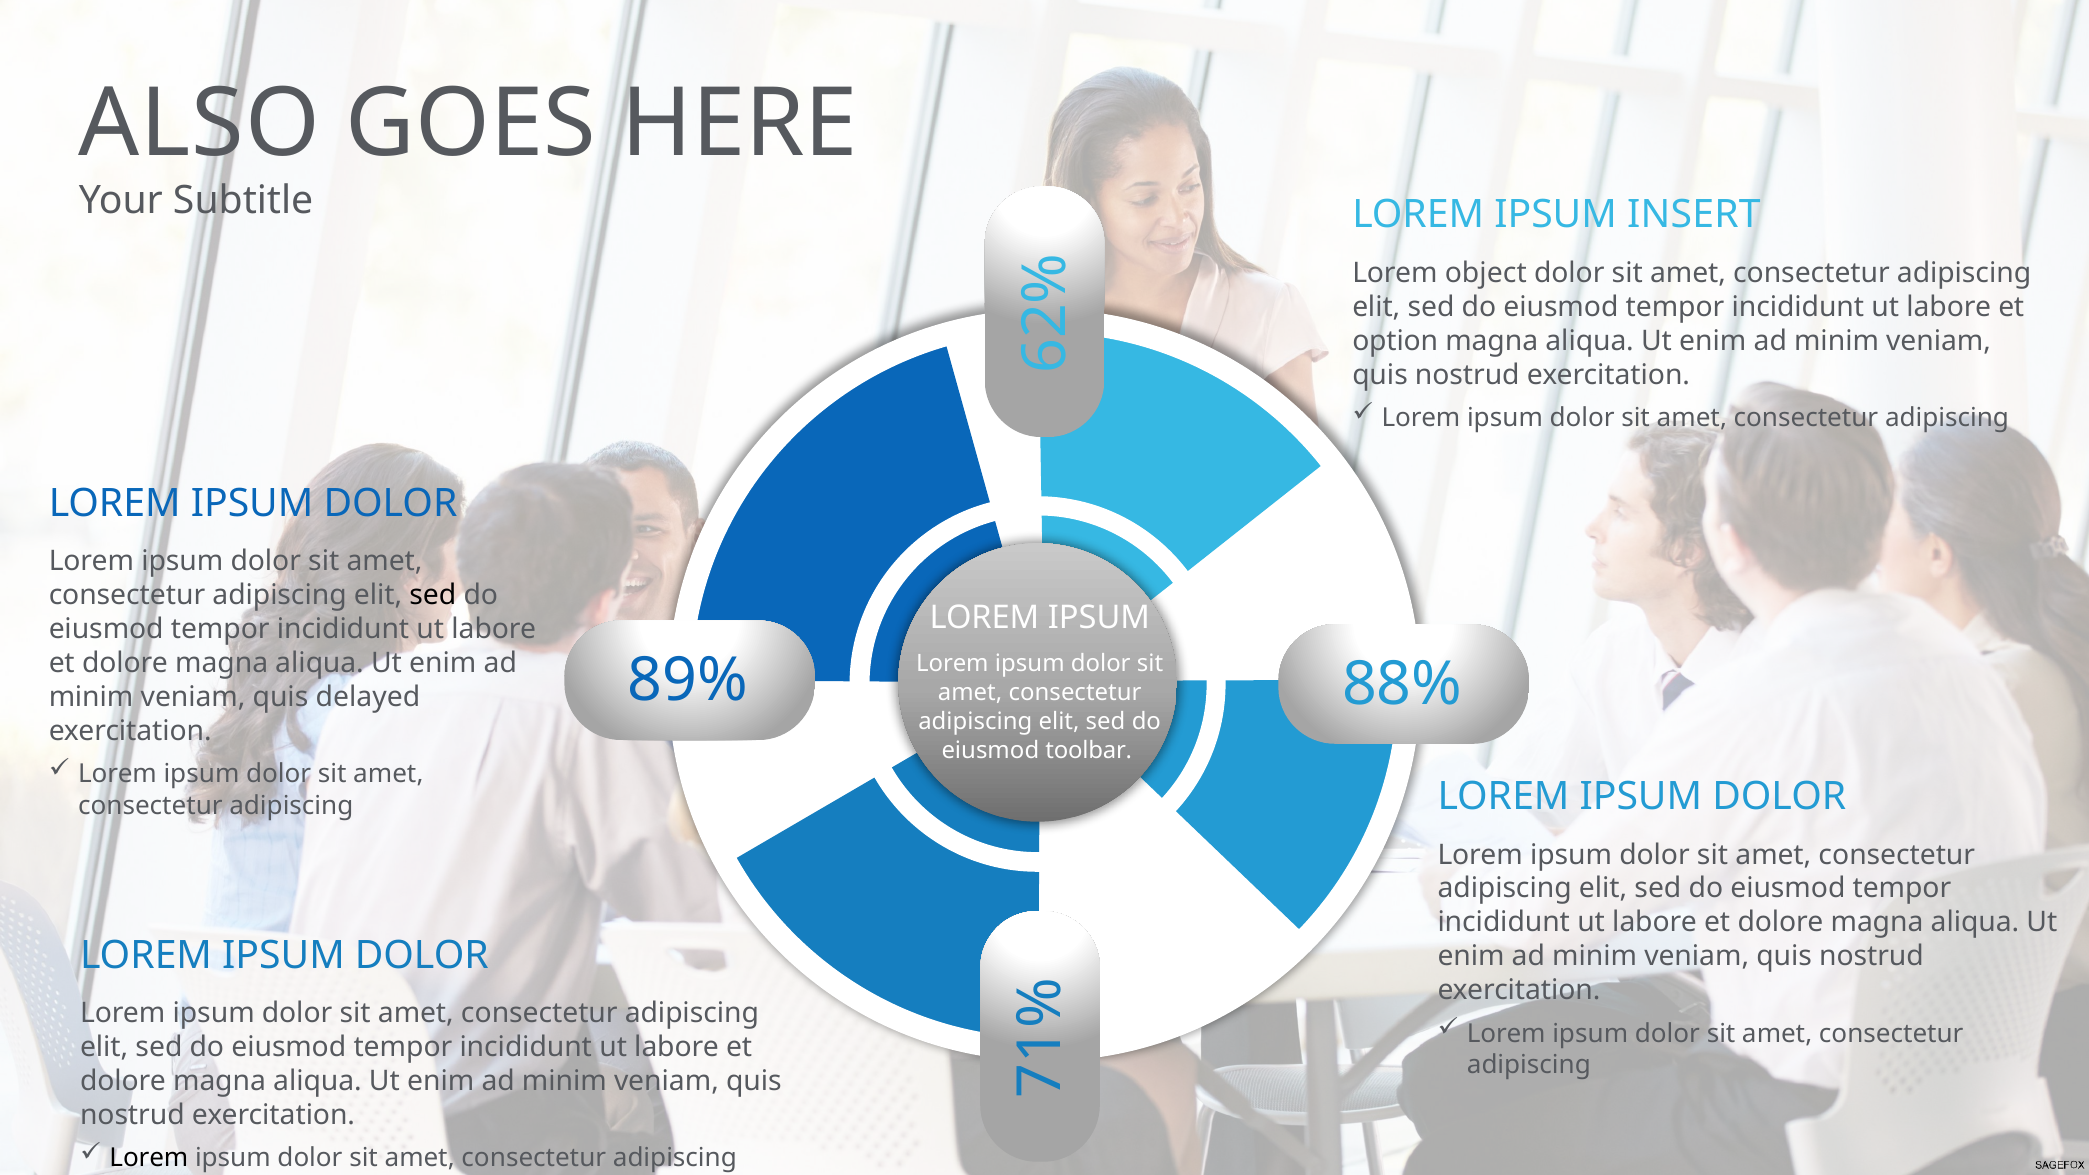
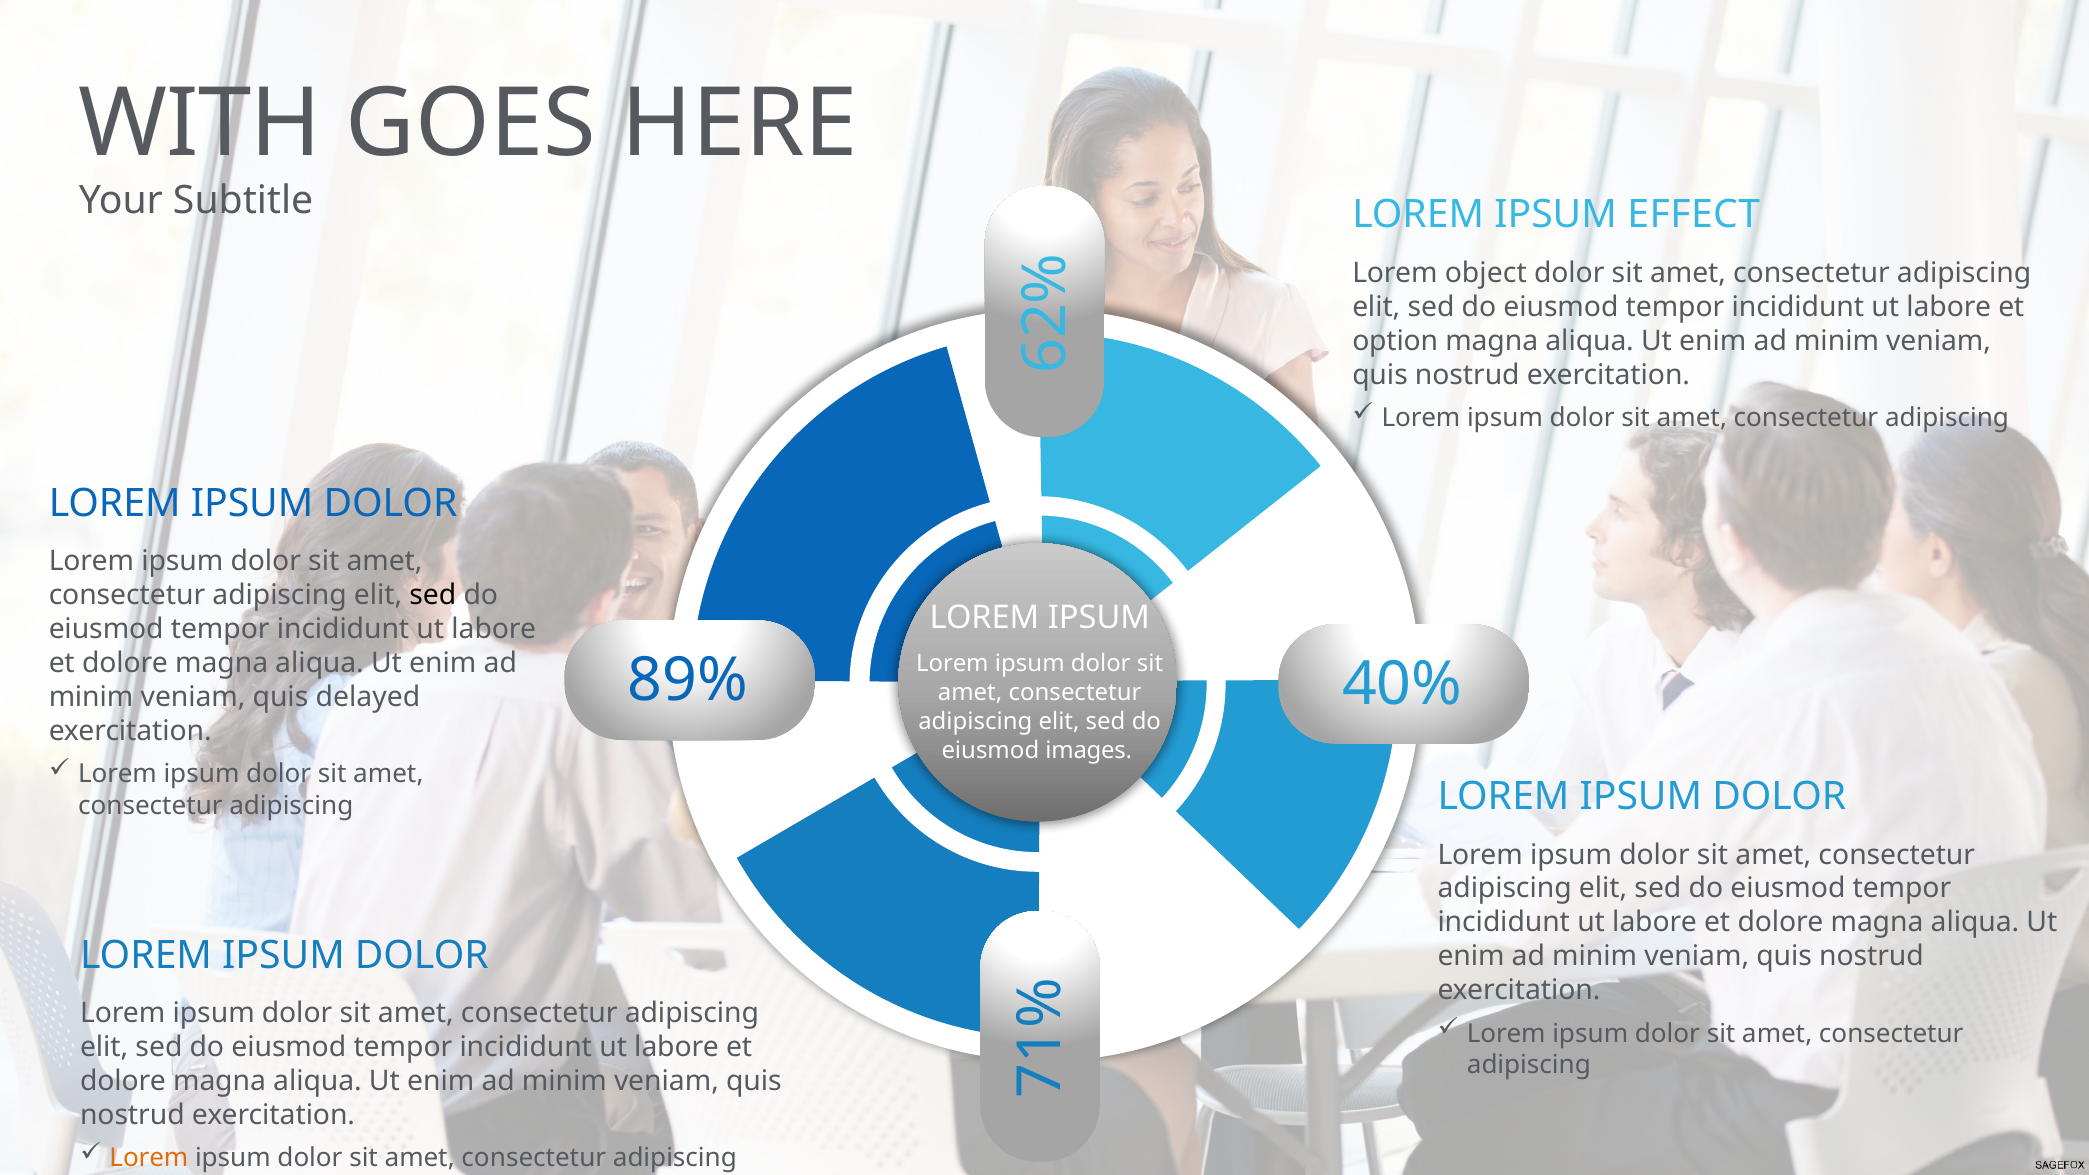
ALSO: ALSO -> WITH (200, 124)
INSERT: INSERT -> EFFECT (1694, 215)
88%: 88% -> 40% (1402, 685)
toolbar: toolbar -> images (1089, 750)
Lorem colour: black -> orange (149, 1158)
